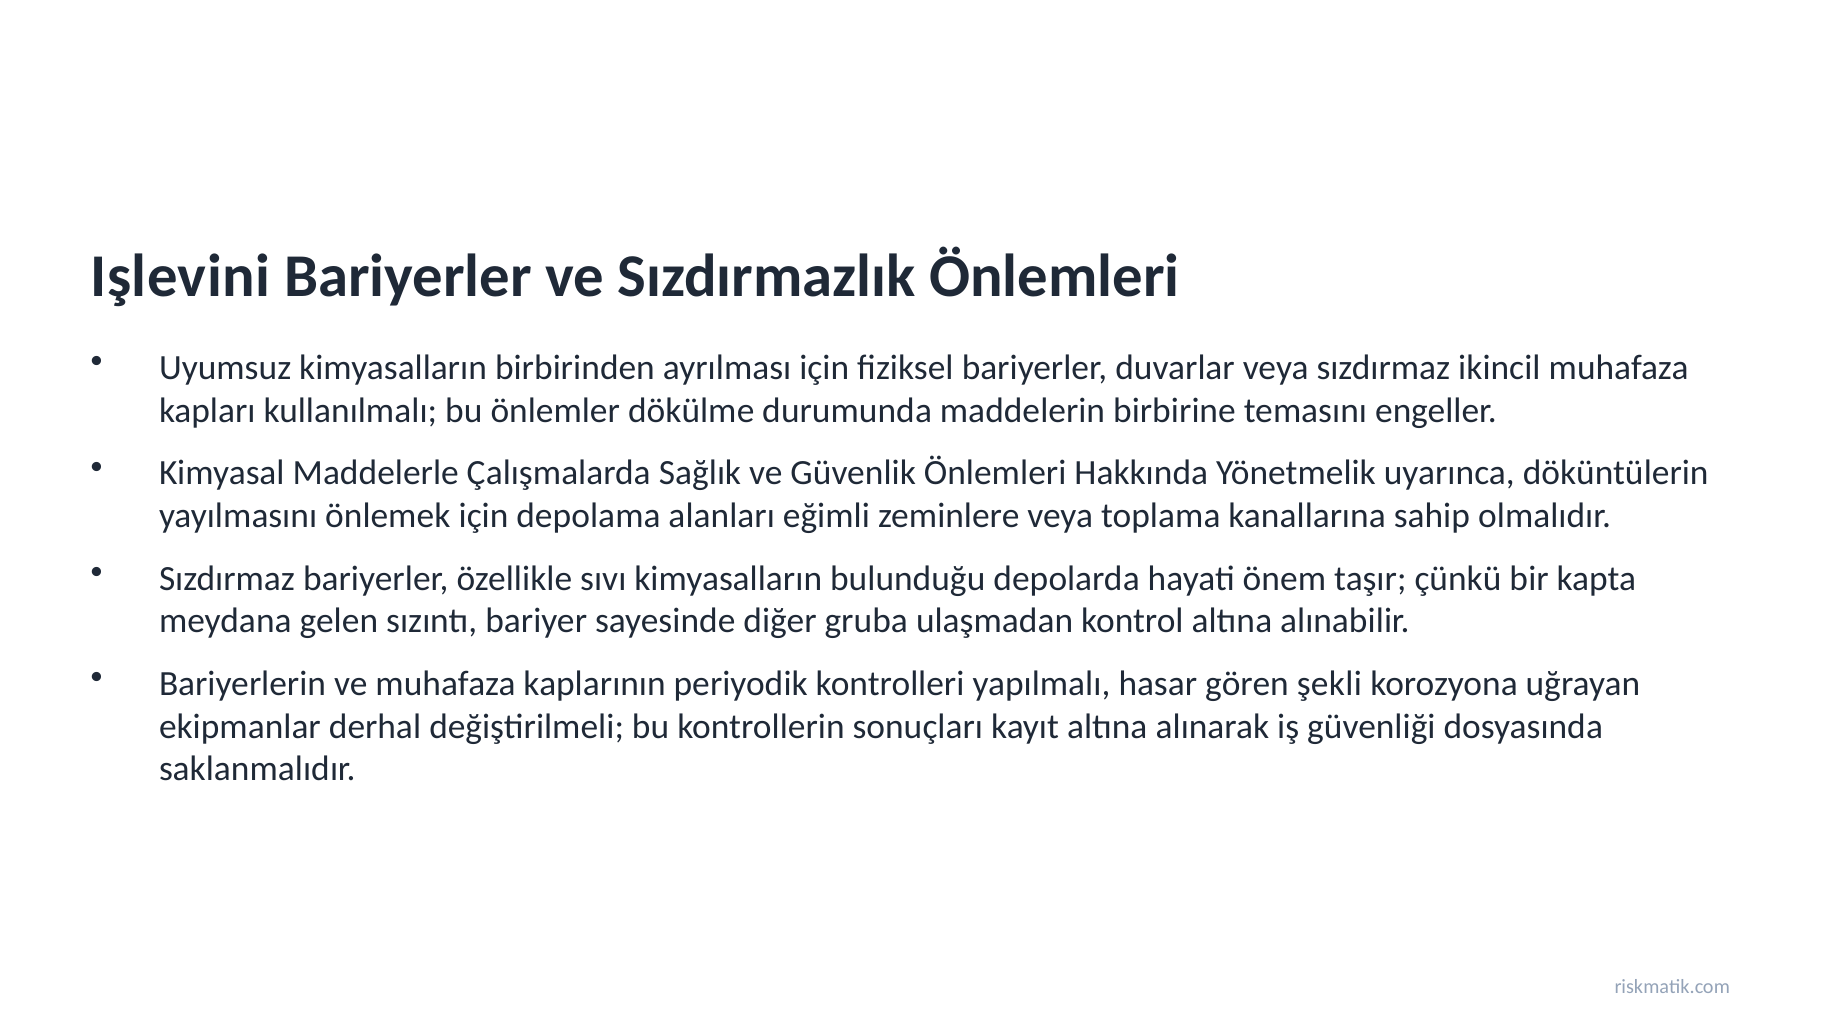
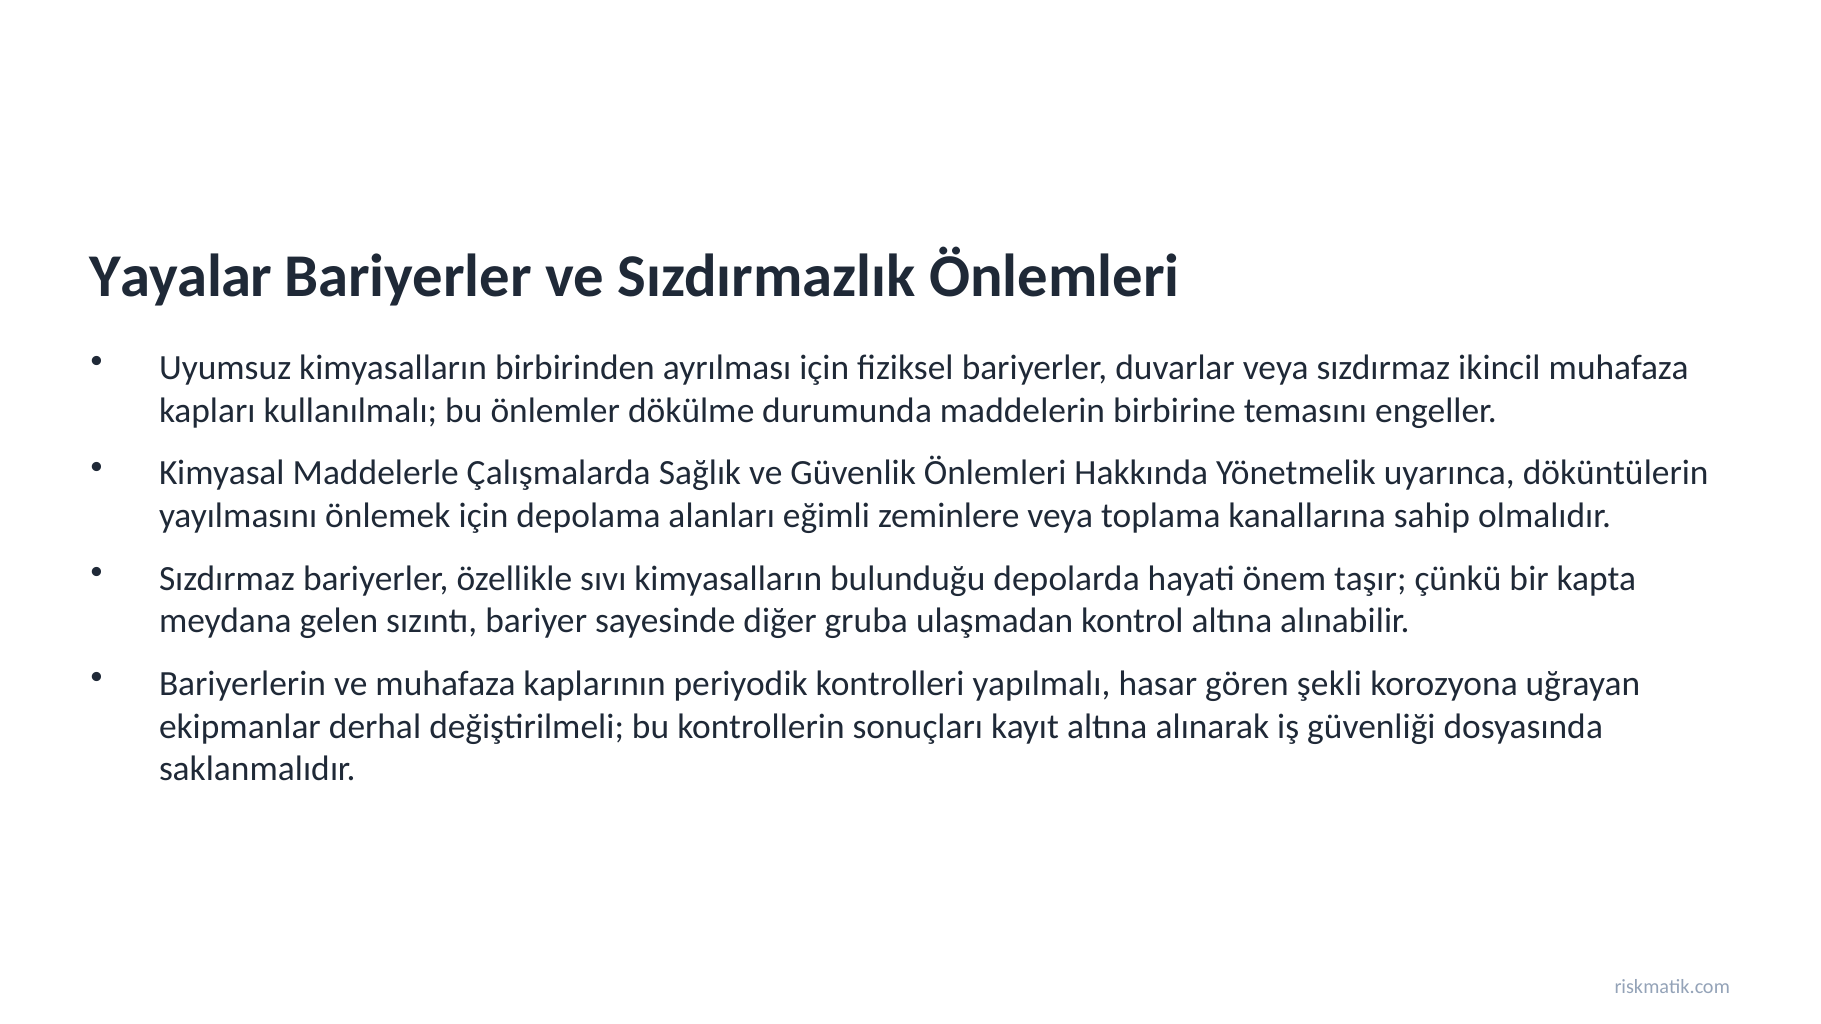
Işlevini: Işlevini -> Yayalar (181, 277)
